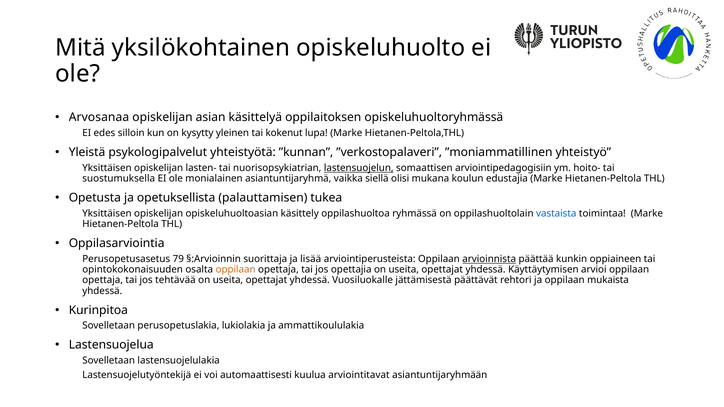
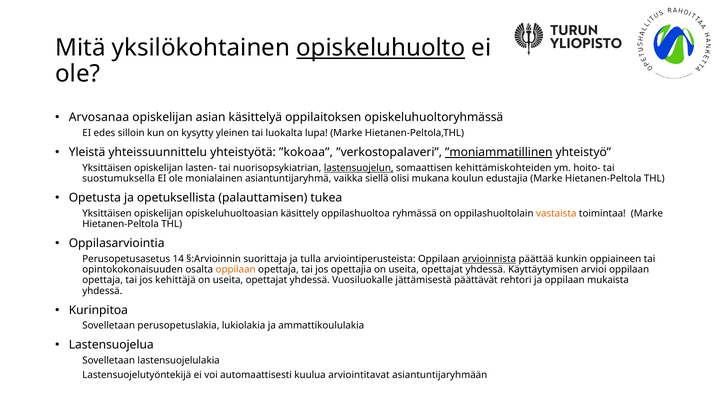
opiskeluhuolto underline: none -> present (381, 48)
kokenut: kokenut -> luokalta (284, 133)
psykologipalvelut: psykologipalvelut -> yhteissuunnittelu (158, 152)
”kunnan: ”kunnan -> ”kokoaa (306, 152)
”moniammatillinen underline: none -> present (499, 152)
arviointipedagogisiin: arviointipedagogisiin -> kehittämiskohteiden (503, 168)
vastaista colour: blue -> orange (556, 214)
79: 79 -> 14 (178, 259)
lisää: lisää -> tulla (311, 259)
tehtävää: tehtävää -> kehittäjä (175, 280)
